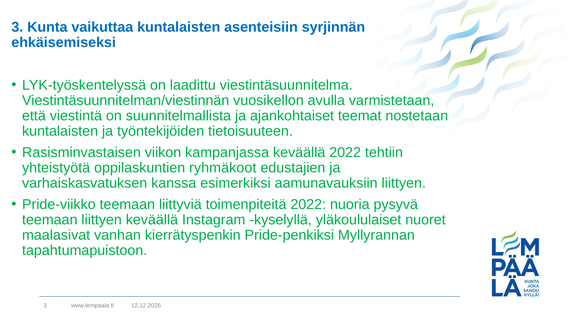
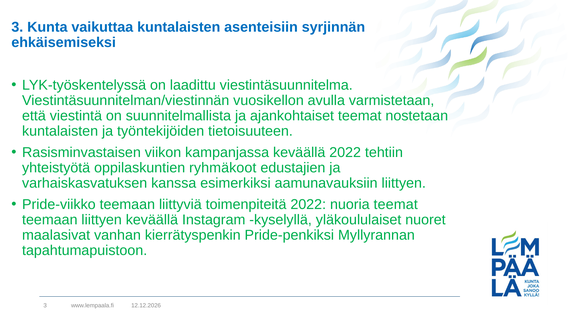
nuoria pysyvä: pysyvä -> teemat (396, 205)
